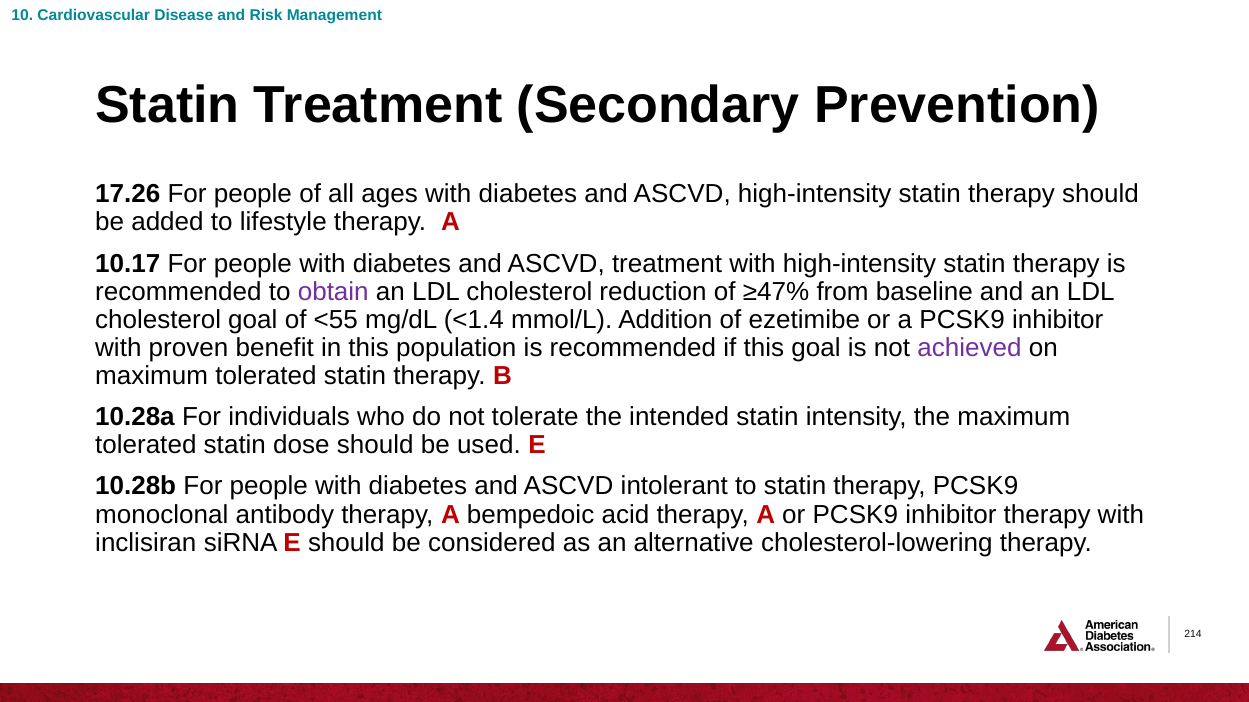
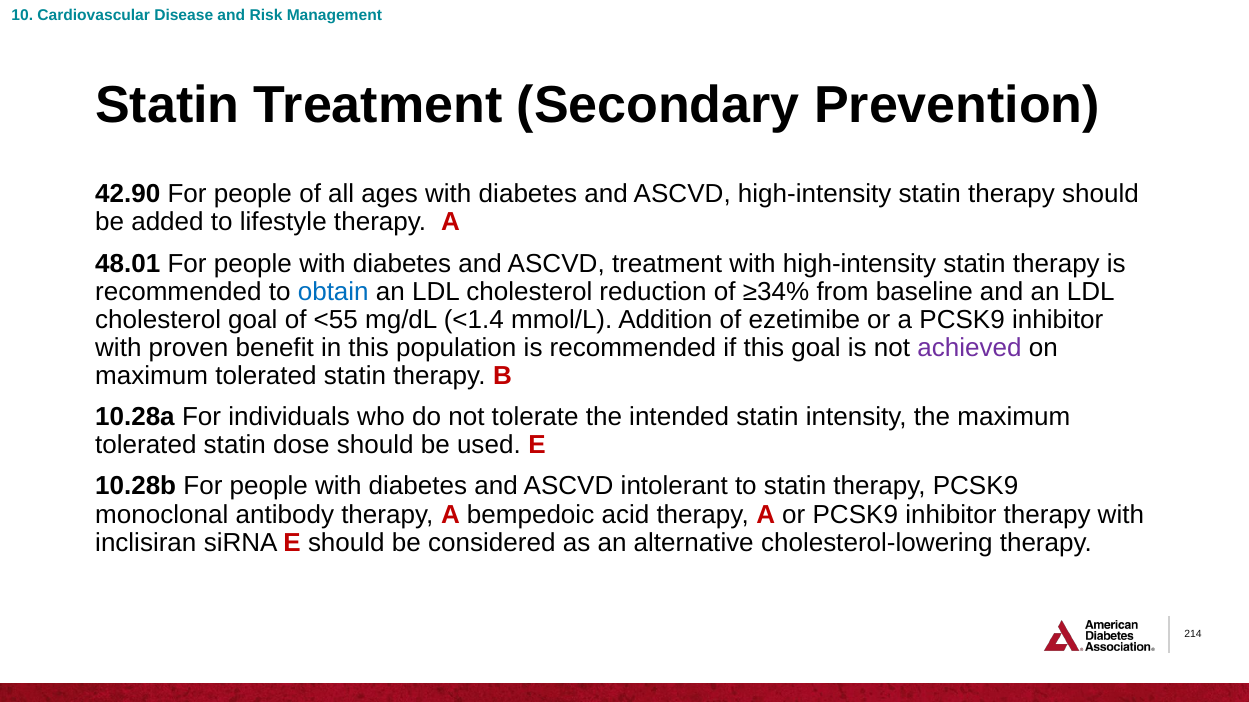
17.26: 17.26 -> 42.90 (128, 194)
10.17: 10.17 -> 48.01 (128, 264)
obtain colour: purple -> blue (333, 292)
≥47%: ≥47% -> ≥34% (776, 292)
